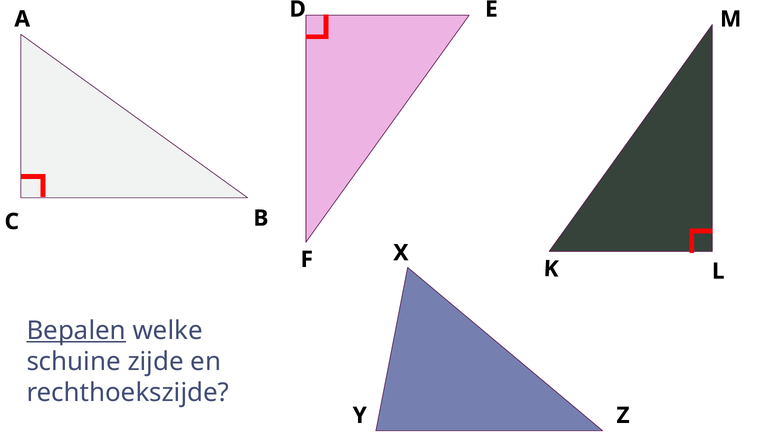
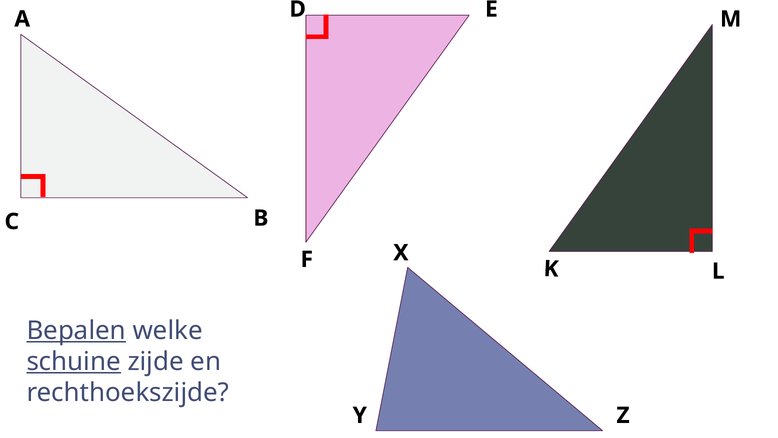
schuine underline: none -> present (74, 361)
